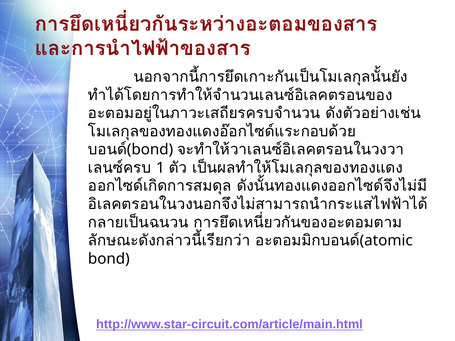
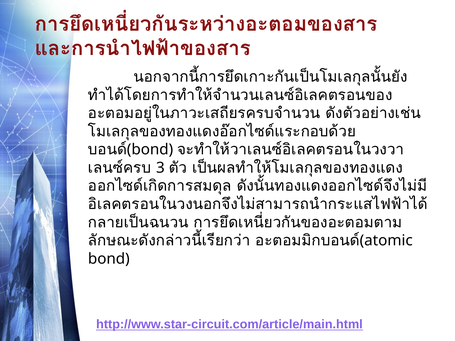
1: 1 -> 3 (160, 168)
